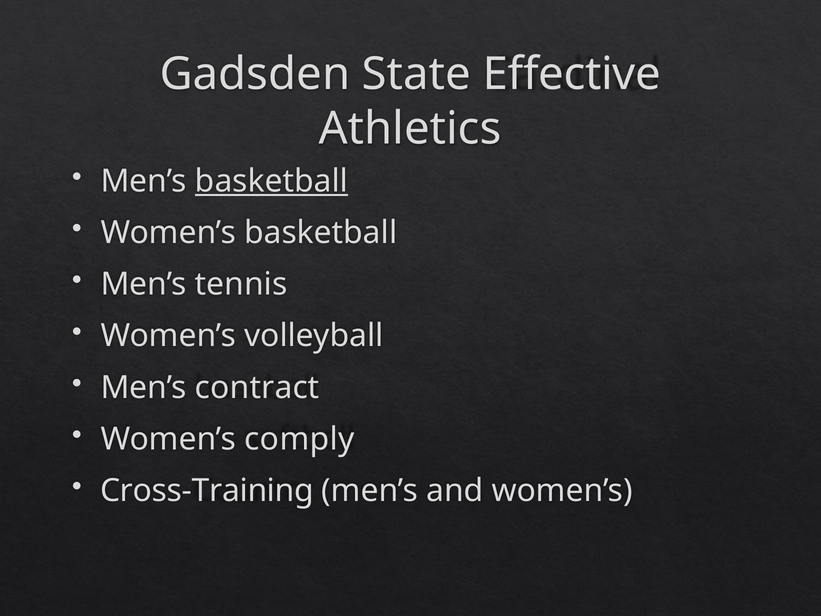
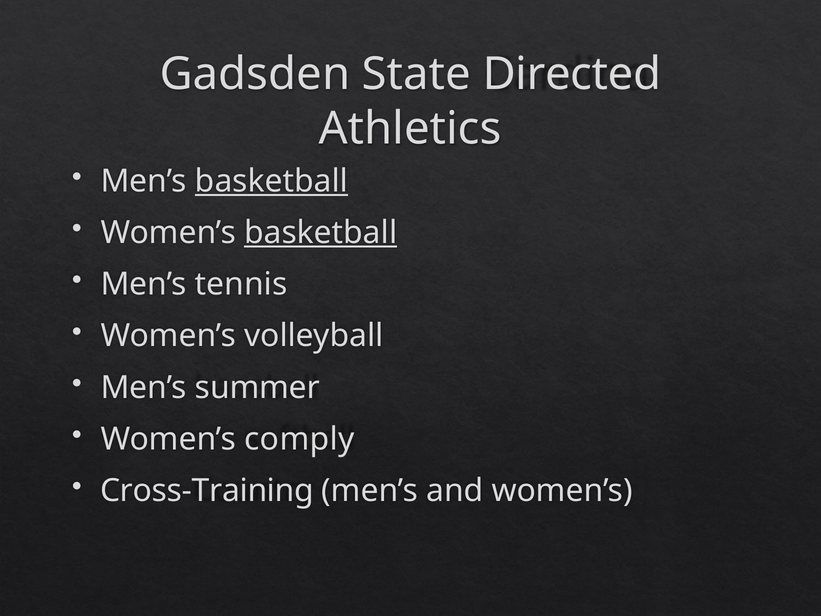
Effective: Effective -> Directed (572, 74)
basketball underline: none -> present (321, 233)
contract: contract -> summer (257, 387)
